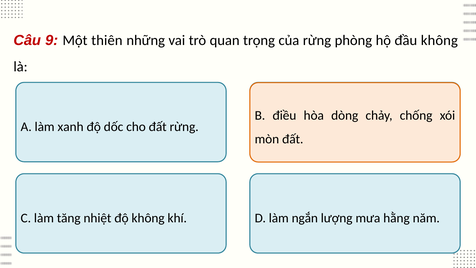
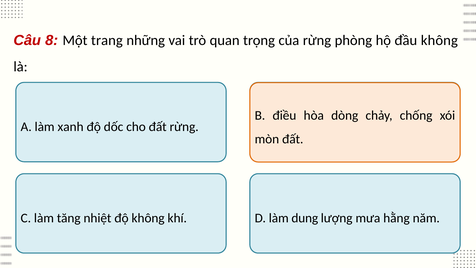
9: 9 -> 8 (52, 40)
thiên: thiên -> trang (107, 40)
ngắn: ngắn -> dung (305, 218)
